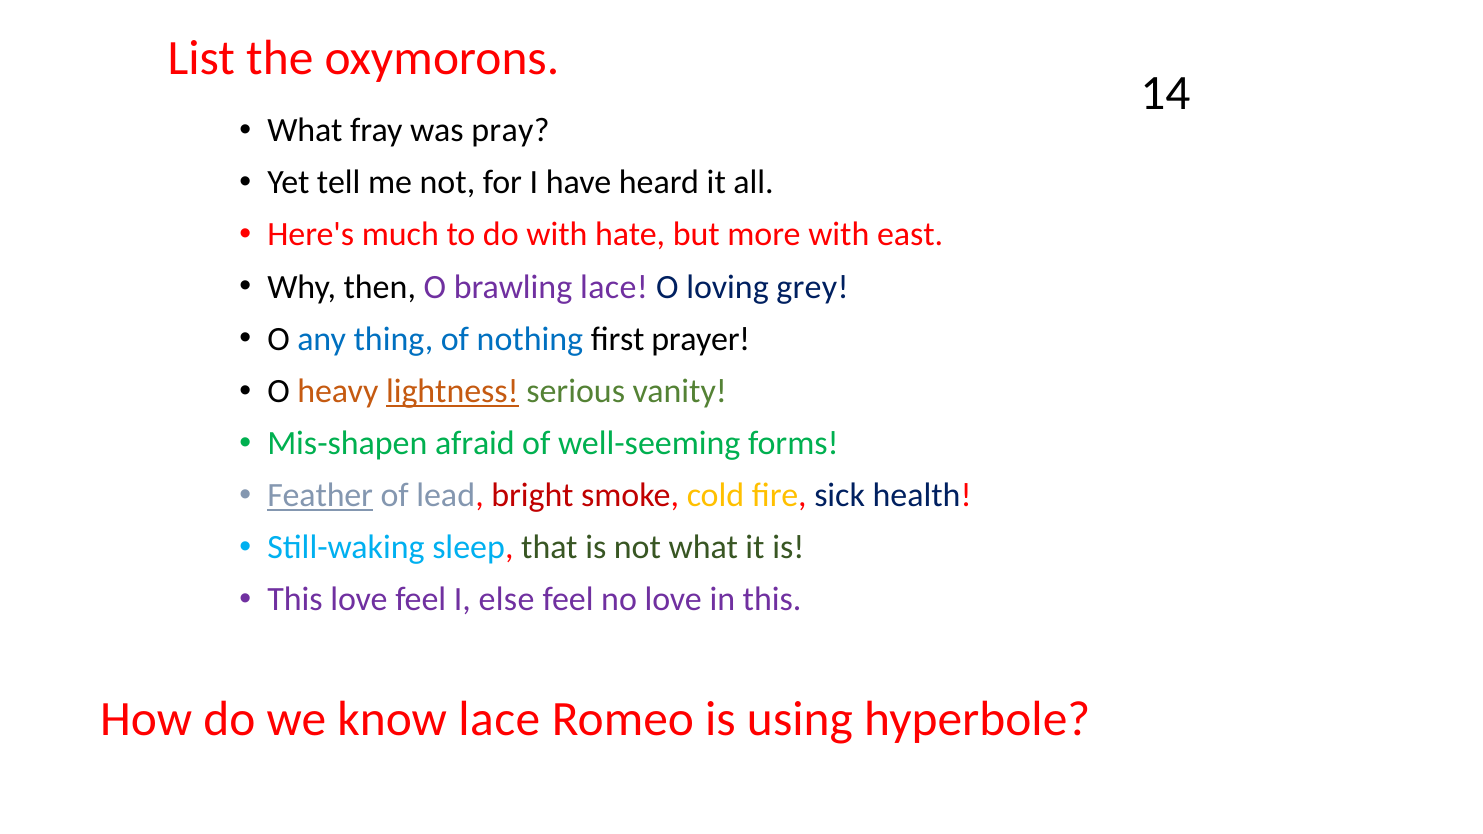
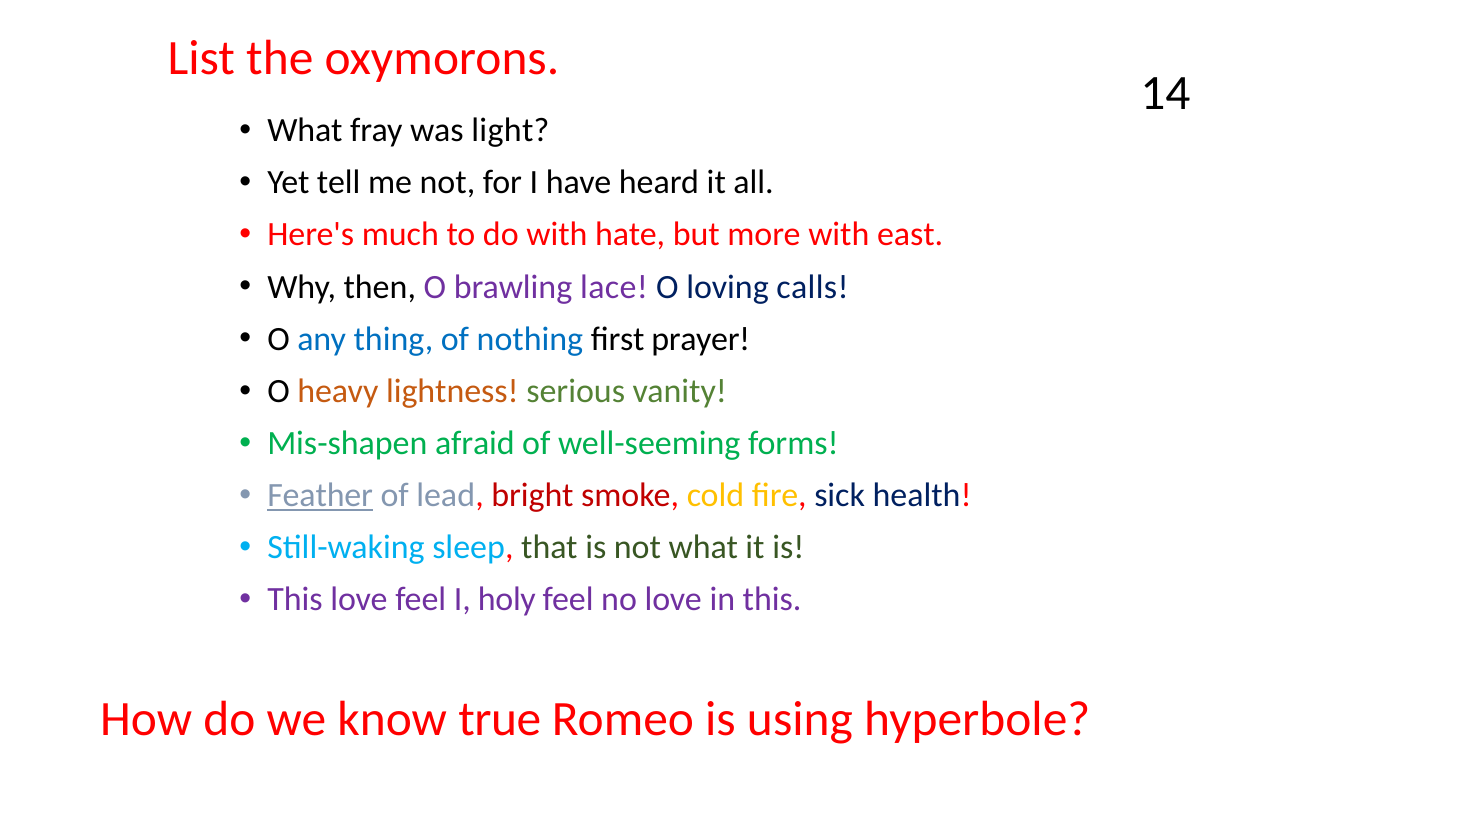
pray: pray -> light (510, 130)
grey: grey -> calls (812, 287)
lightness underline: present -> none (452, 391)
else: else -> holy (507, 600)
know lace: lace -> true (500, 719)
